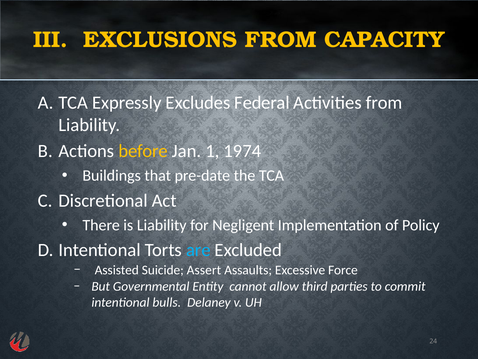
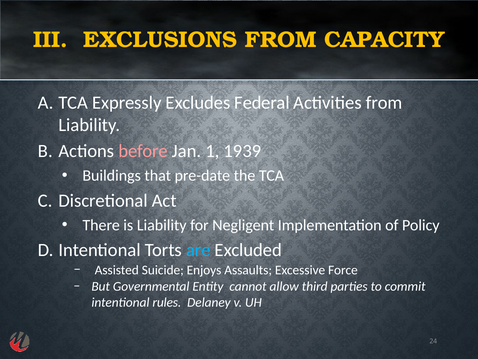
before colour: yellow -> pink (143, 151)
1974: 1974 -> 1939 (242, 151)
Assert: Assert -> Enjoys (204, 270)
bulls: bulls -> rules (167, 302)
